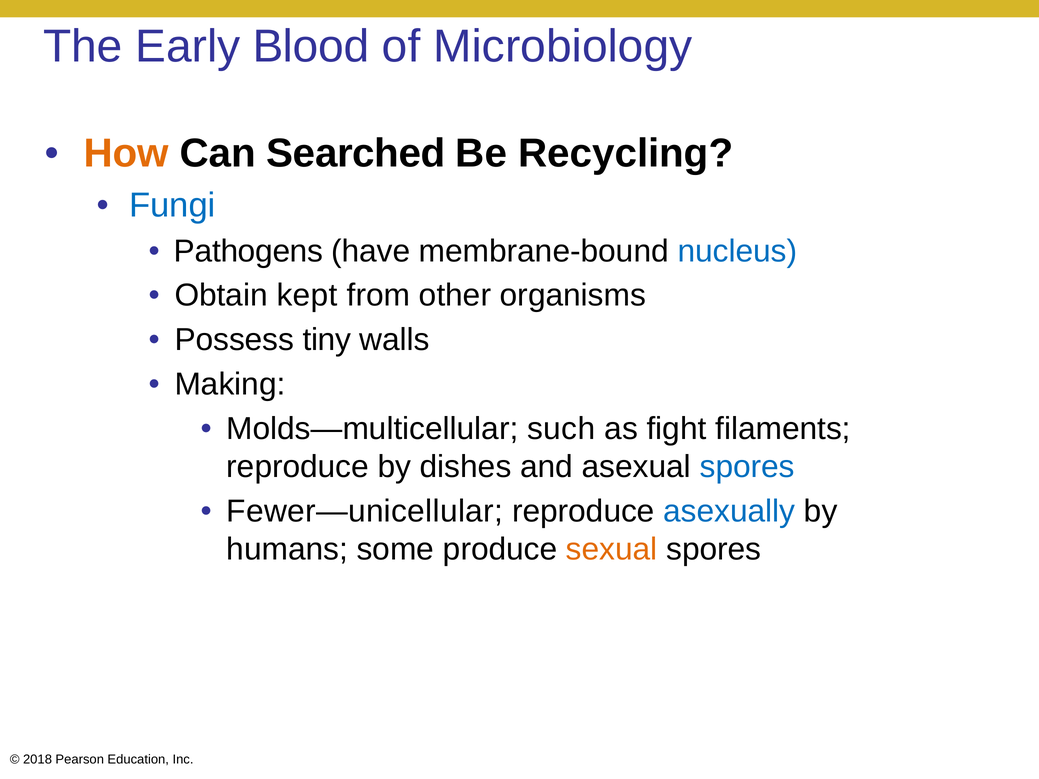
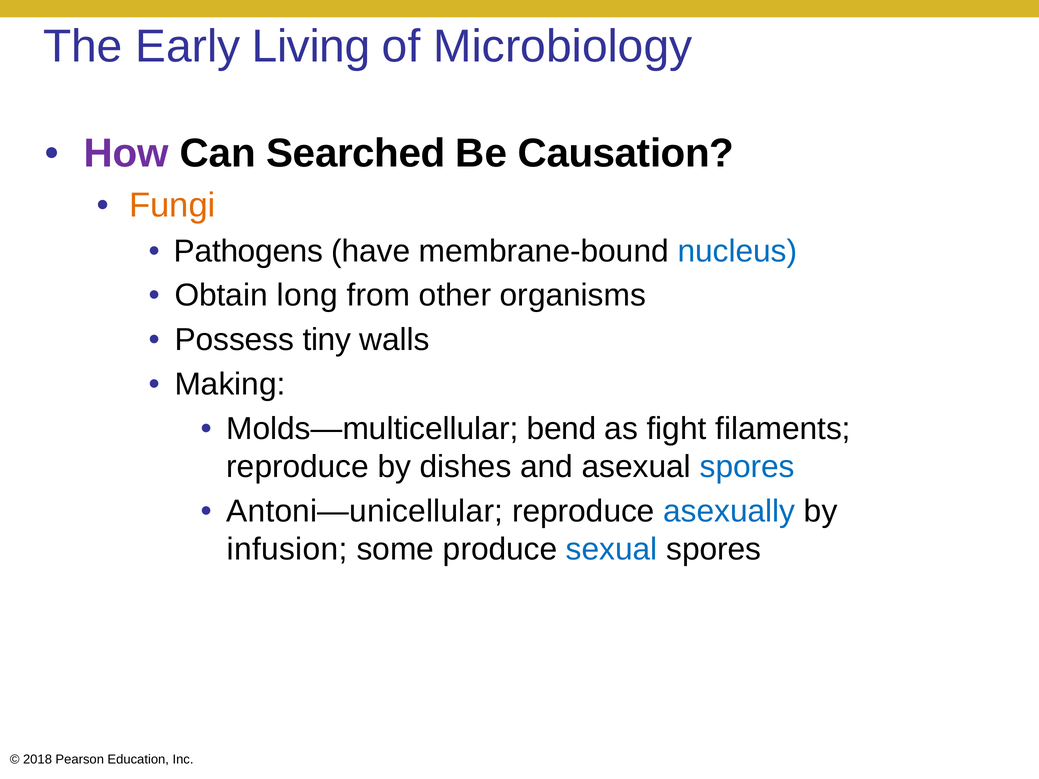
Blood: Blood -> Living (311, 46)
How colour: orange -> purple (126, 154)
Recycling: Recycling -> Causation (626, 154)
Fungi colour: blue -> orange (172, 205)
kept: kept -> long (307, 296)
such: such -> bend (562, 429)
Fewer—unicellular: Fewer—unicellular -> Antoni—unicellular (365, 511)
humans: humans -> infusion (287, 549)
sexual colour: orange -> blue (612, 549)
